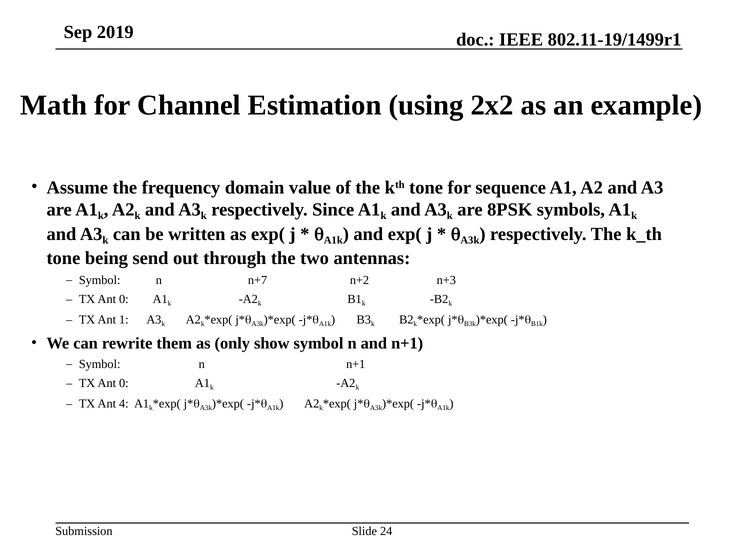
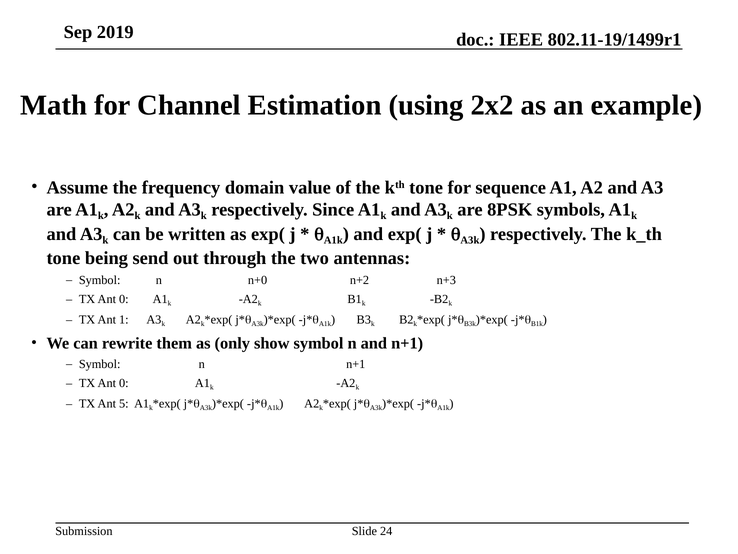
n+7: n+7 -> n+0 (258, 280)
4: 4 -> 5 (124, 403)
